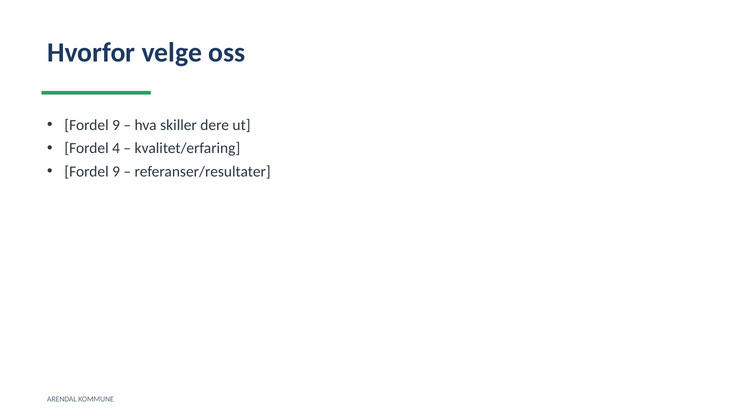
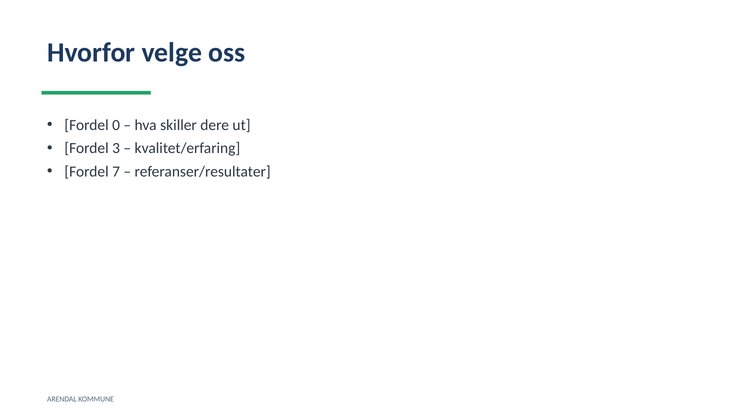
9: 9 -> 0 (116, 125)
4: 4 -> 3 (116, 148)
9: 9 -> 7 (116, 172)
